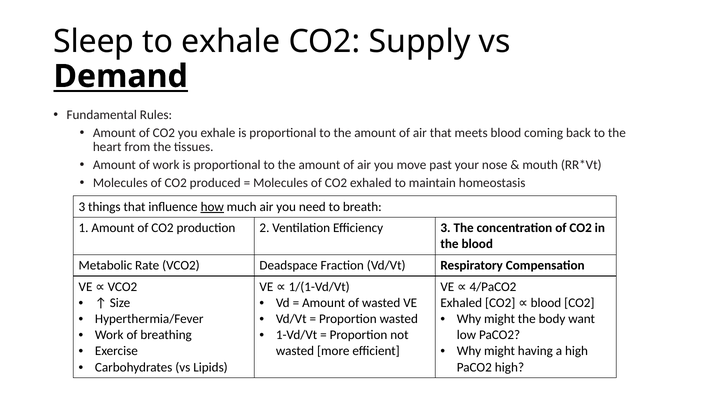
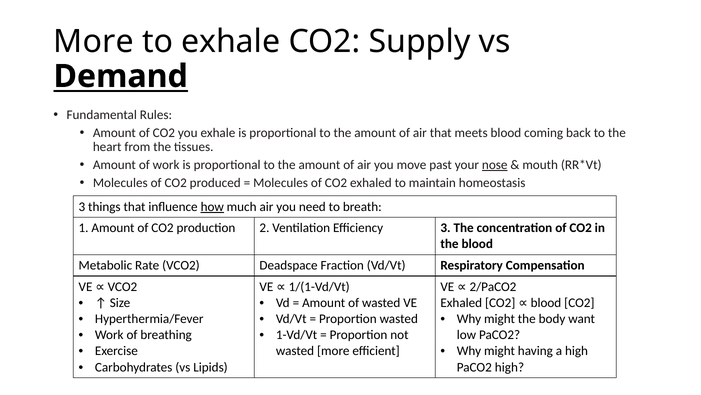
Sleep: Sleep -> More (94, 42)
nose underline: none -> present (495, 165)
4/PaCO2: 4/PaCO2 -> 2/PaCO2 (493, 286)
